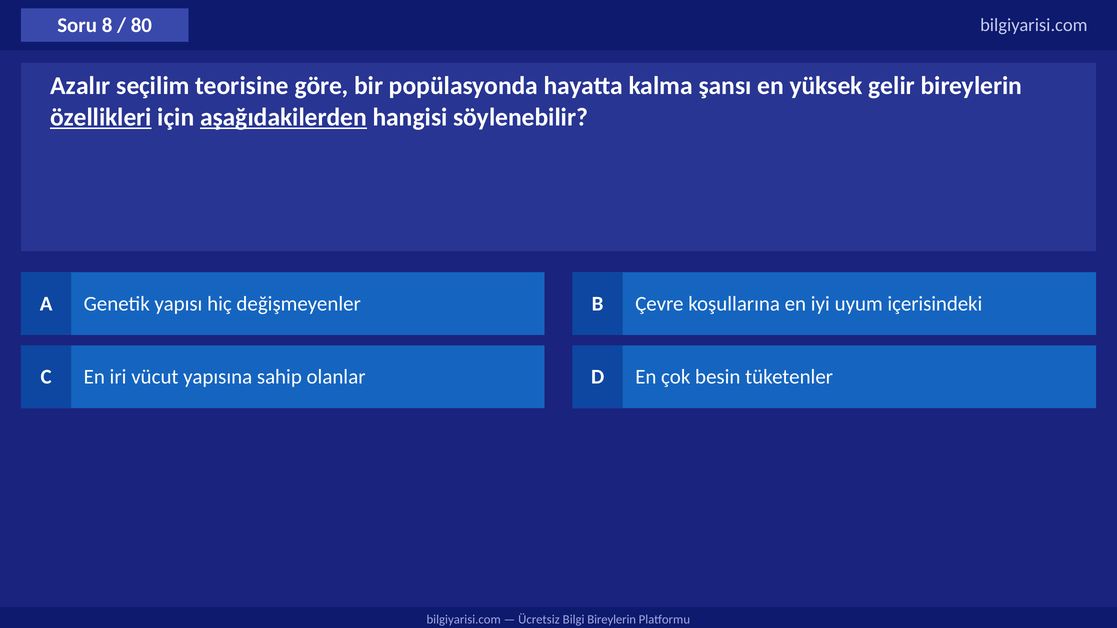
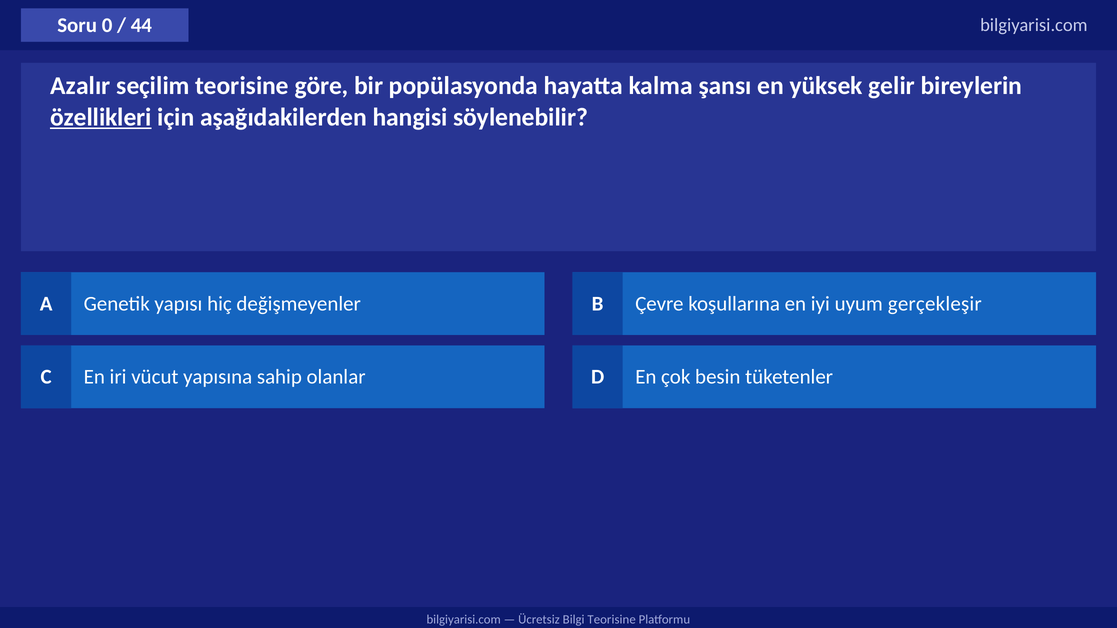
8: 8 -> 0 (107, 26)
80: 80 -> 44 (141, 26)
aşağıdakilerden underline: present -> none (284, 117)
içerisindeki: içerisindeki -> gerçekleşir (935, 304)
Bilgi Bireylerin: Bireylerin -> Teorisine (612, 620)
